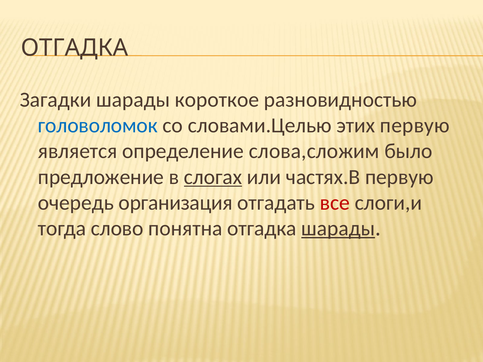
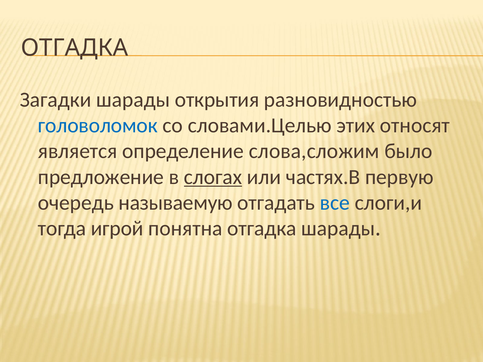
короткое: короткое -> открытия (217, 100)
этих первую: первую -> относят (415, 126)
организация: организация -> называемую (176, 203)
все colour: red -> blue (335, 203)
слово: слово -> игрой (117, 229)
шарады underline: present -> none (338, 229)
